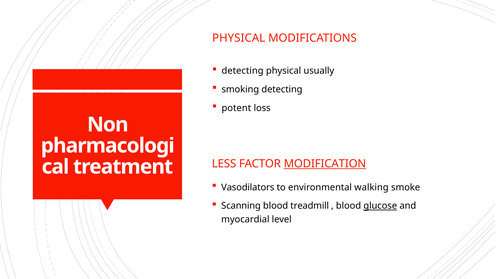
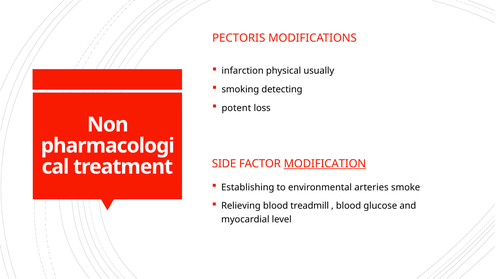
PHYSICAL: PHYSICAL -> PECTORIS (239, 38)
detecting: detecting -> infarction (243, 71)
LESS: LESS -> SIDE (224, 164)
Vasodilators: Vasodilators -> Establishing (248, 187)
walking: walking -> arteries (371, 187)
Scanning: Scanning -> Relieving (241, 206)
glucose underline: present -> none (380, 206)
